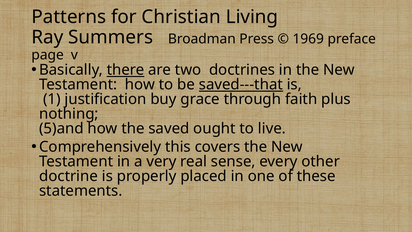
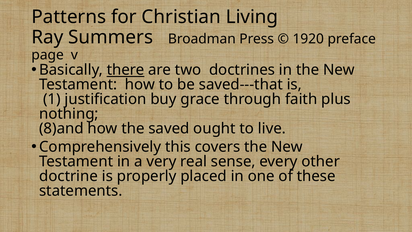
1969: 1969 -> 1920 (308, 39)
saved---that underline: present -> none (241, 85)
5)and: 5)and -> 8)and (61, 128)
